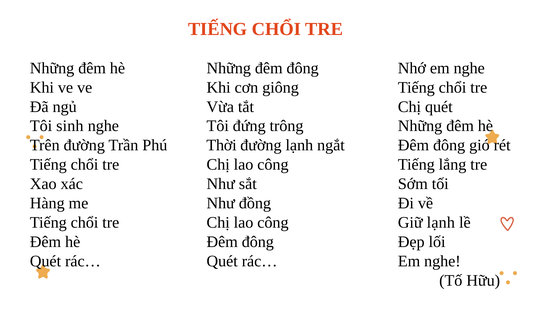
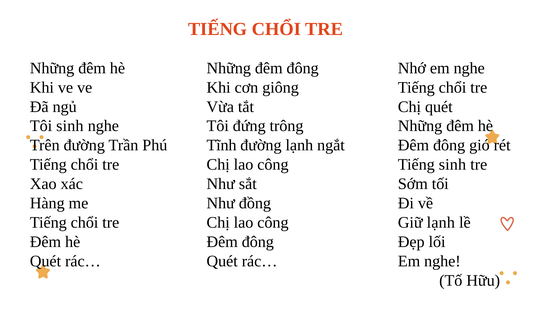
Thời: Thời -> Tĩnh (222, 145)
Tiếng lắng: lắng -> sinh (452, 165)
